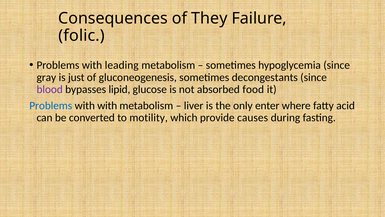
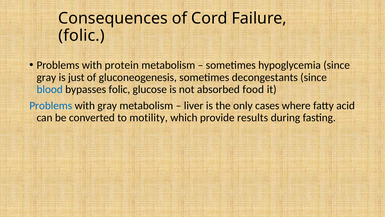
They: They -> Cord (209, 18)
leading: leading -> protein (122, 65)
blood colour: purple -> blue (50, 89)
bypasses lipid: lipid -> folic (119, 89)
with with: with -> gray (107, 105)
enter: enter -> cases (267, 105)
causes: causes -> results (253, 118)
